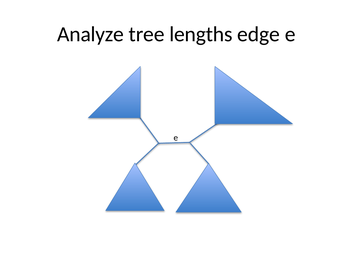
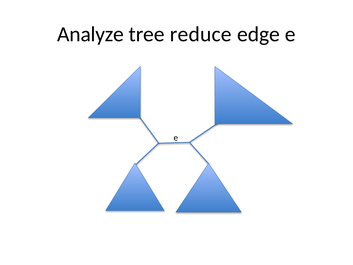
lengths: lengths -> reduce (201, 34)
